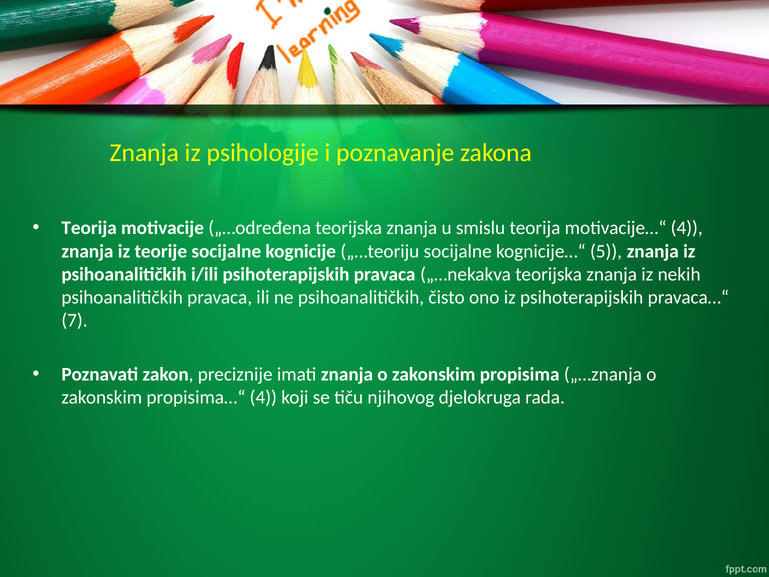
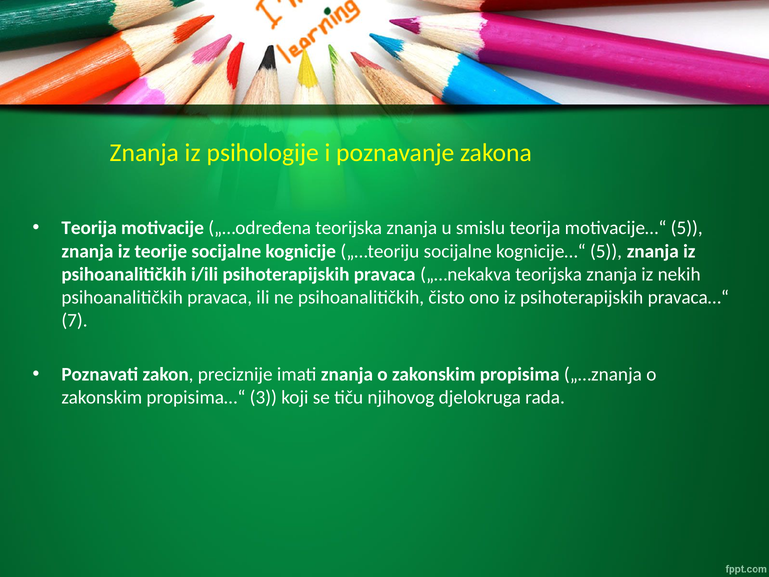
motivacije…“ 4: 4 -> 5 (687, 228)
propisima…“ 4: 4 -> 3 (263, 397)
